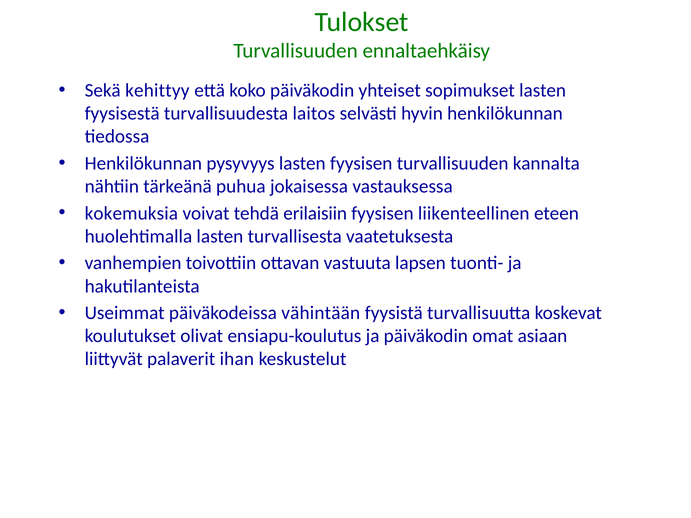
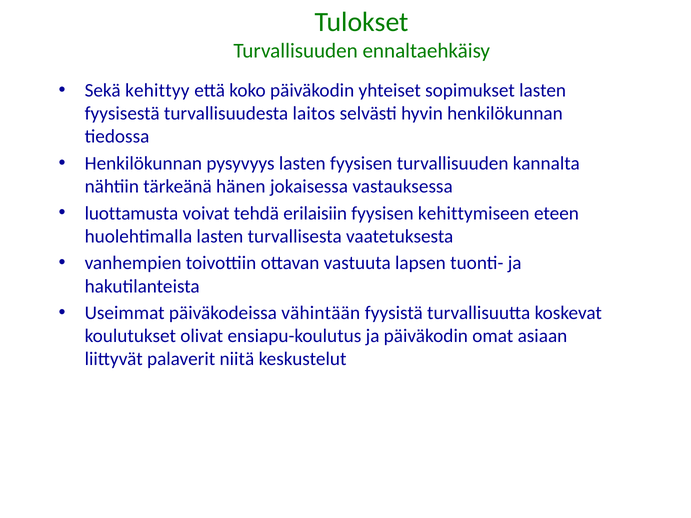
puhua: puhua -> hänen (241, 186)
kokemuksia: kokemuksia -> luottamusta (131, 213)
liikenteellinen: liikenteellinen -> kehittymiseen (474, 213)
ihan: ihan -> niitä (237, 359)
